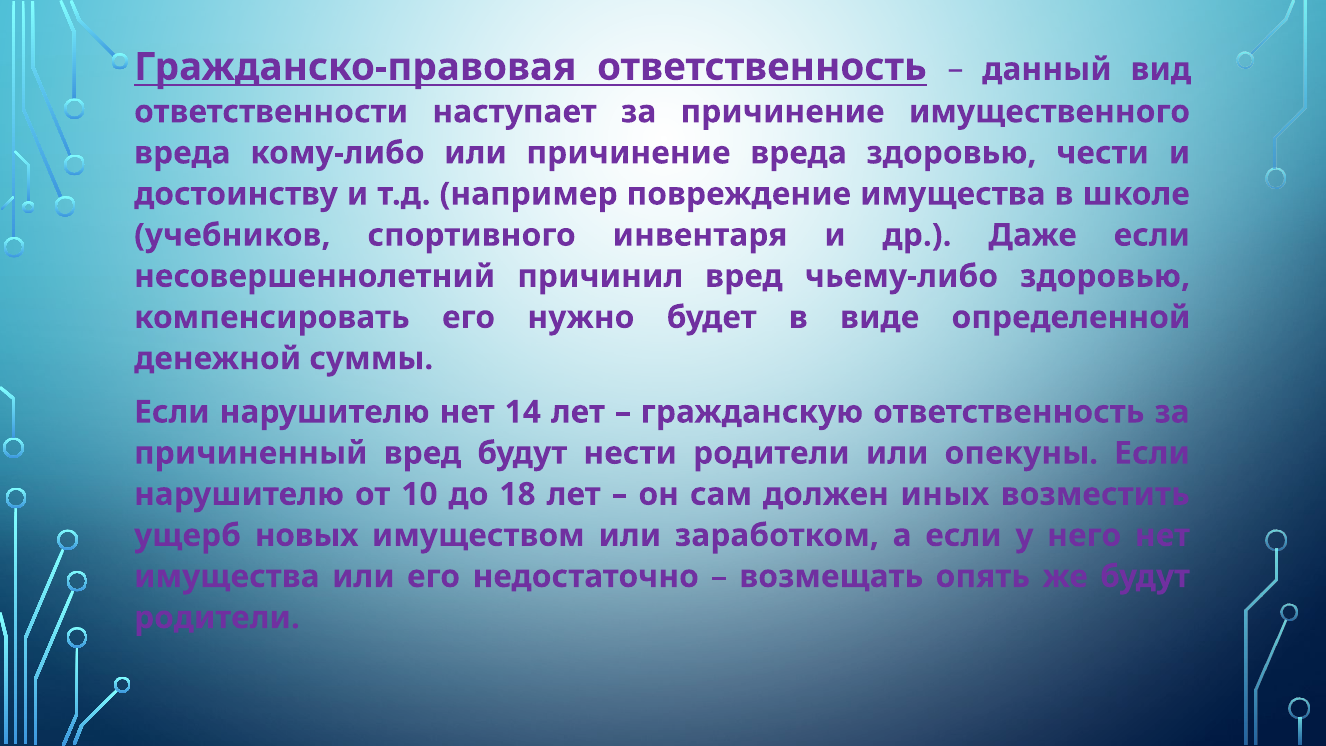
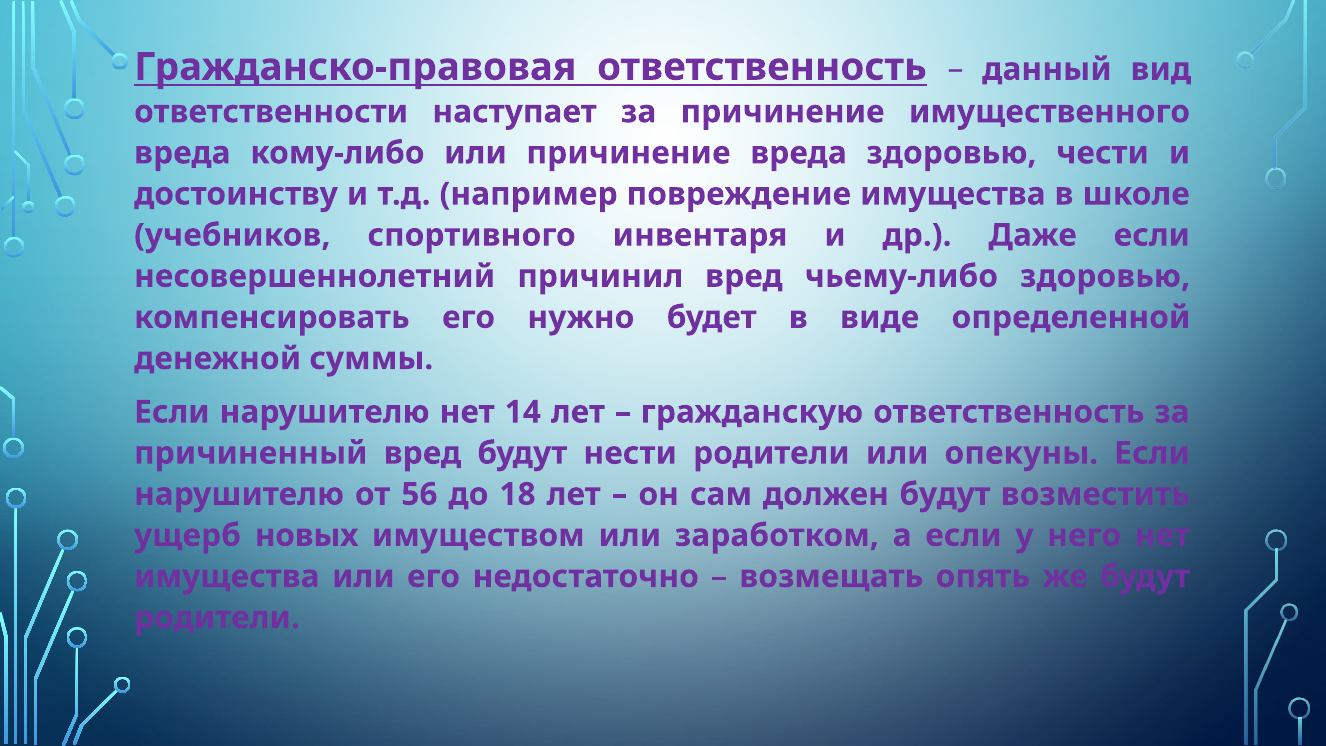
10: 10 -> 56 (419, 494)
должен иных: иных -> будут (945, 494)
